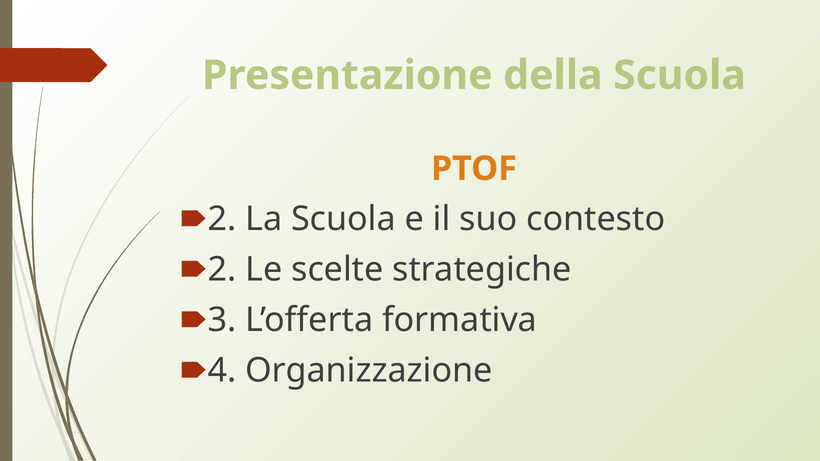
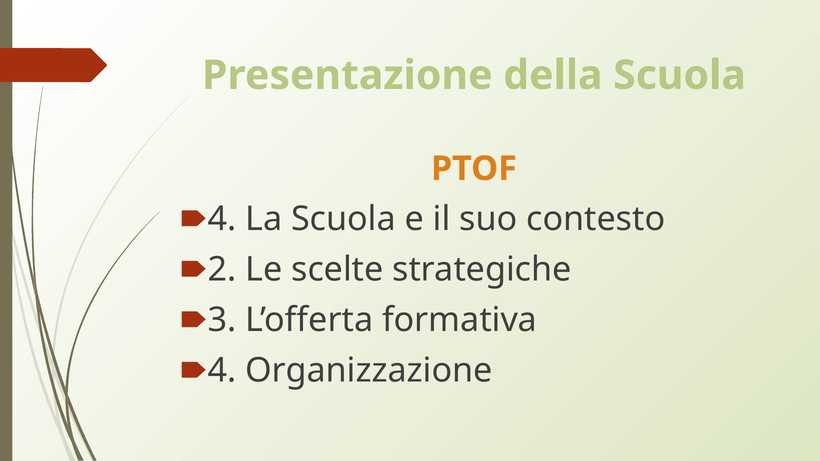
2: 2 -> 4 (222, 219)
